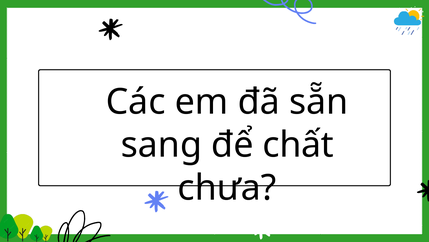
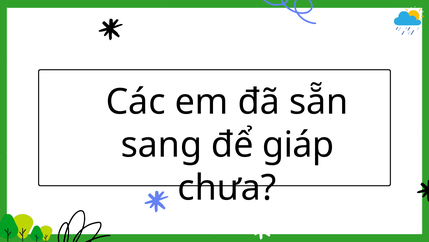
chất: chất -> giáp (298, 145)
